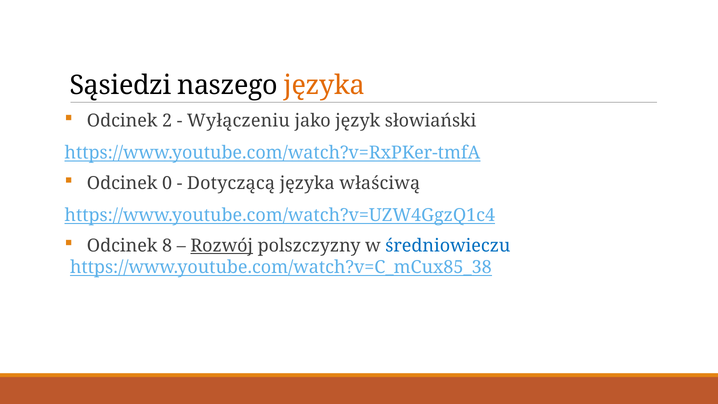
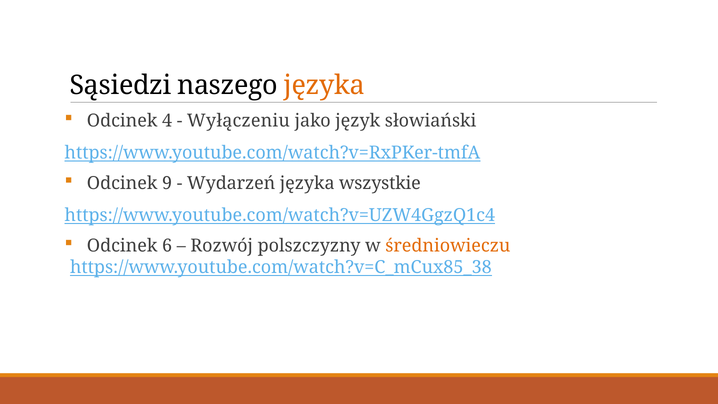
2: 2 -> 4 (167, 121)
0: 0 -> 9 (167, 183)
Dotyczącą: Dotyczącą -> Wydarzeń (231, 183)
właściwą: właściwą -> wszystkie (380, 183)
8: 8 -> 6 (167, 246)
Rozwój underline: present -> none (222, 246)
średniowieczu colour: blue -> orange (448, 246)
